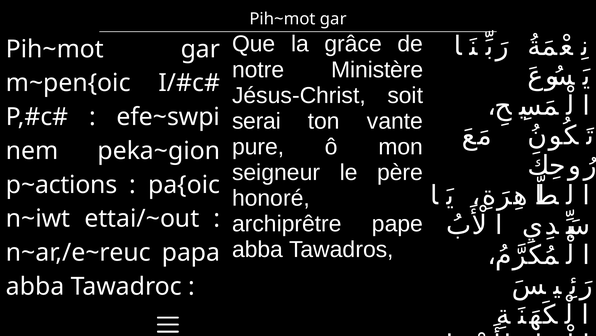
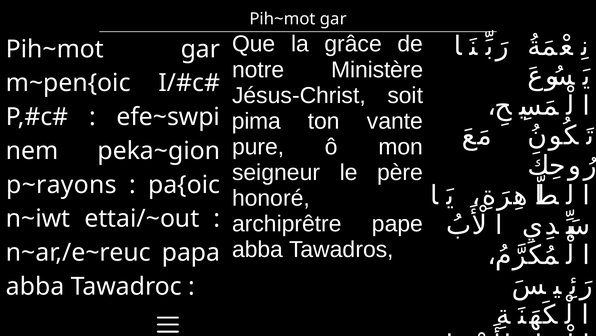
serai: serai -> pima (256, 121)
p~actions: p~actions -> p~rayons (61, 184)
